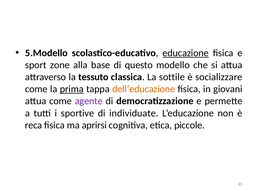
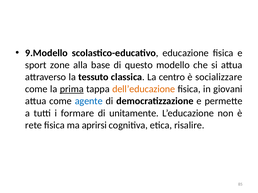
5.Modello: 5.Modello -> 9.Modello (46, 53)
educazione underline: present -> none (186, 53)
sottile: sottile -> centro (172, 77)
agente colour: purple -> blue (89, 101)
sportive: sportive -> formare (78, 113)
individuate: individuate -> unitamente (134, 113)
reca: reca -> rete (34, 125)
piccole: piccole -> risalire (189, 125)
